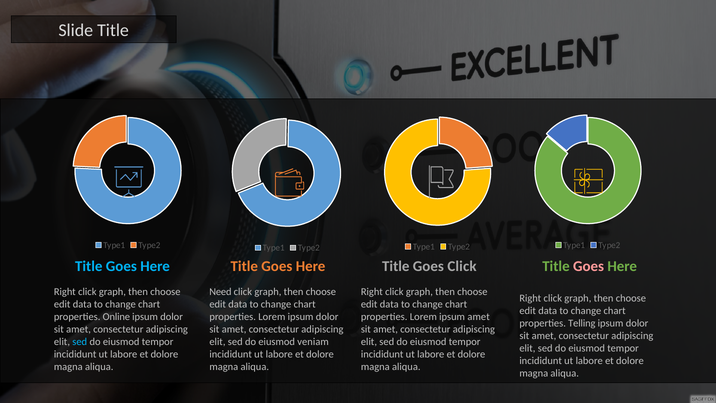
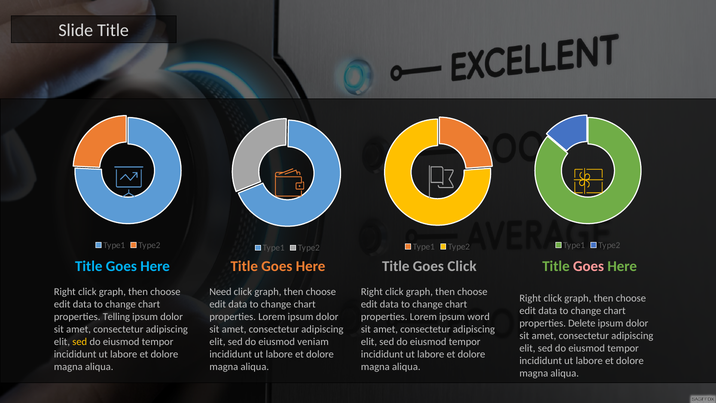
Online: Online -> Telling (116, 317)
ipsum amet: amet -> word (479, 317)
Telling: Telling -> Delete (582, 323)
sed colour: light blue -> yellow (80, 342)
